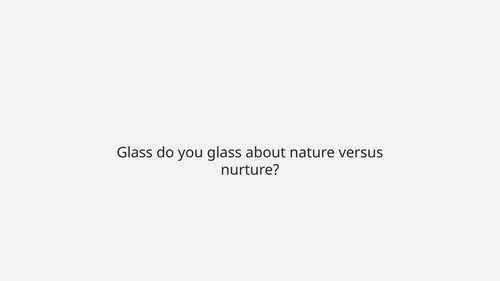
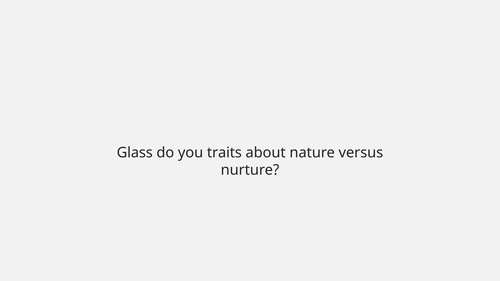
you glass: glass -> traits (224, 153)
